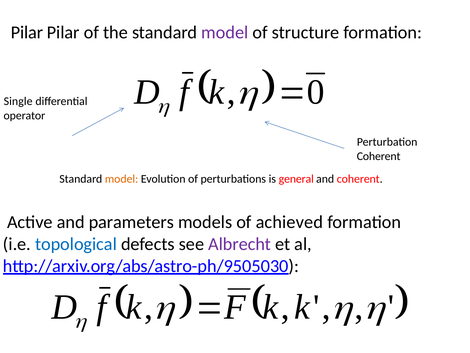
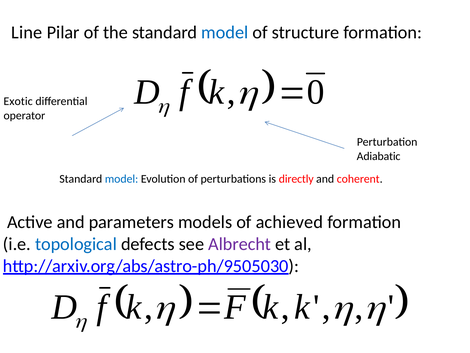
Pilar: Pilar -> Line (27, 32)
model colour: purple -> blue (225, 32)
Single: Single -> Exotic (18, 101)
Coherent: Coherent -> Adiabatic (379, 156)
model colour: orange -> blue (122, 179)
general: general -> directly (296, 179)
